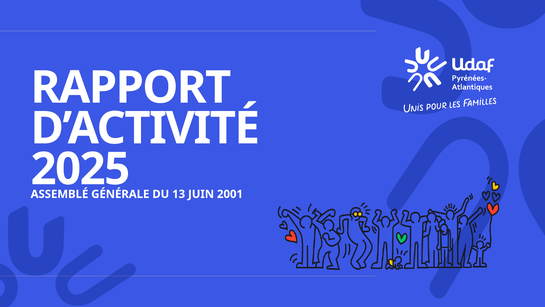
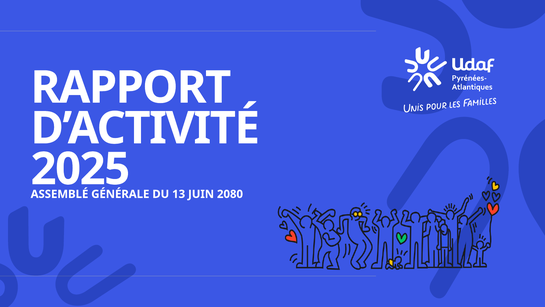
2001: 2001 -> 2080 (230, 194)
